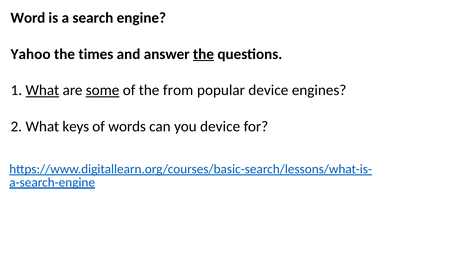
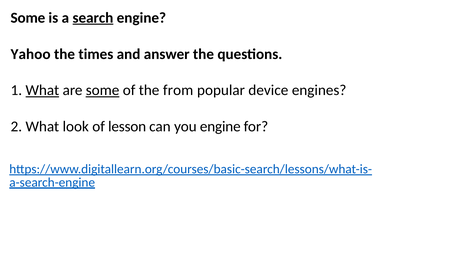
Word: Word -> Some (28, 18)
search underline: none -> present (93, 18)
the underline: present -> none (203, 54)
keys: keys -> look (76, 127)
words: words -> lesson (127, 127)
you device: device -> engine (220, 127)
